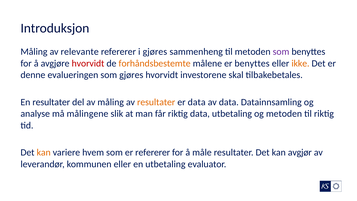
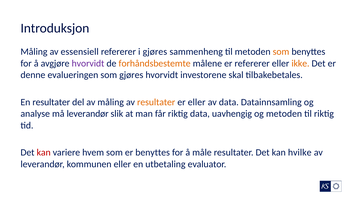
relevante: relevante -> essensiell (80, 52)
som colour: purple -> orange (281, 52)
hvorvidt colour: red -> purple (88, 63)
er benyttes: benyttes -> refererer (252, 63)
er data: data -> eller (197, 102)
må målingene: målingene -> leverandør (88, 114)
data utbetaling: utbetaling -> uavhengig (232, 114)
kan colour: orange -> red (44, 152)
er refererer: refererer -> benyttes (153, 152)
avgjør: avgjør -> hvilke (300, 152)
